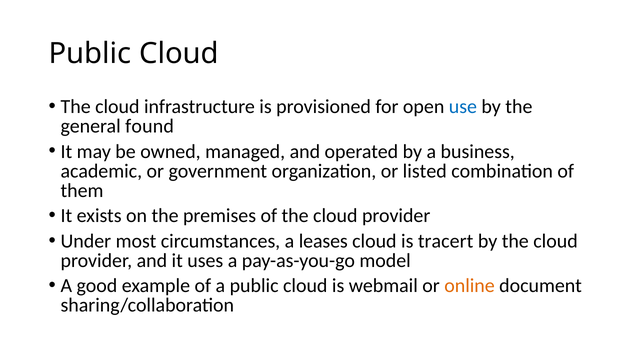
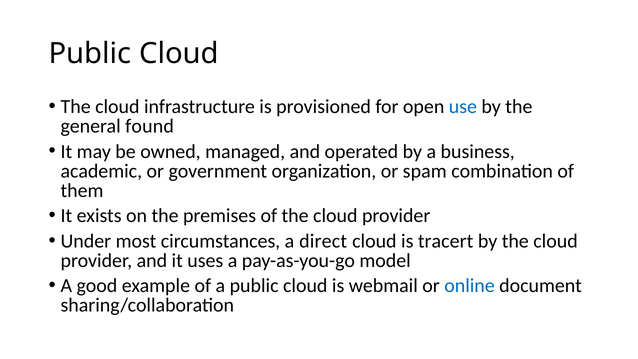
listed: listed -> spam (425, 171)
leases: leases -> direct (323, 241)
online colour: orange -> blue (470, 286)
